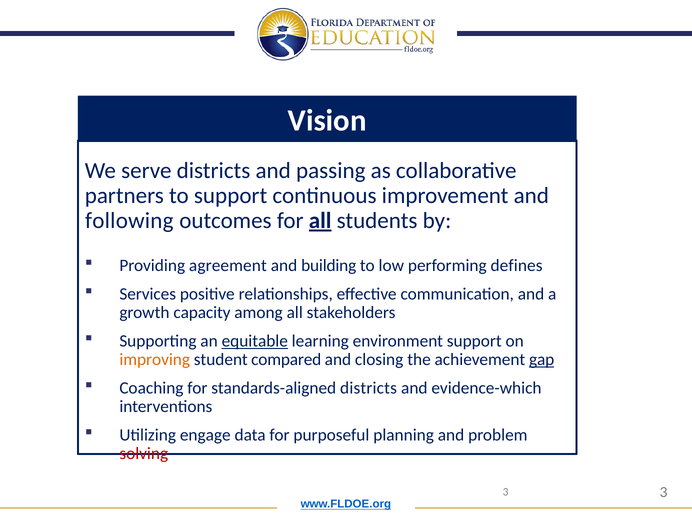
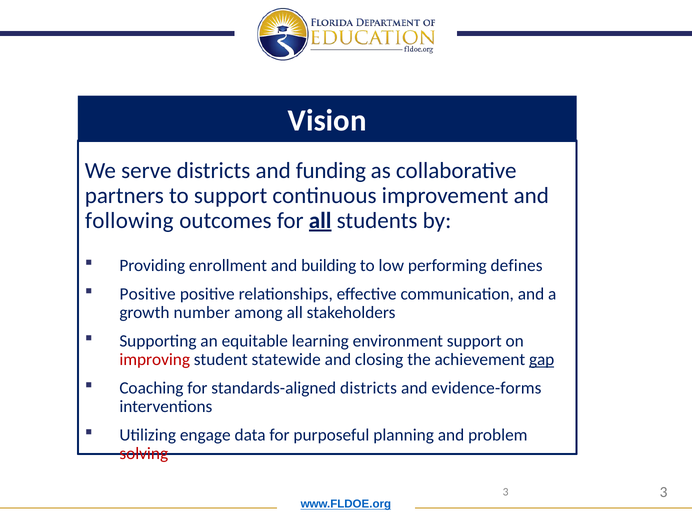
passing: passing -> funding (331, 171)
agreement: agreement -> enrollment (228, 266)
Services: Services -> Positive (148, 294)
capacity: capacity -> number (202, 313)
equitable underline: present -> none (255, 341)
improving colour: orange -> red (155, 360)
compared: compared -> statewide (286, 360)
evidence-which: evidence-which -> evidence-forms (486, 388)
